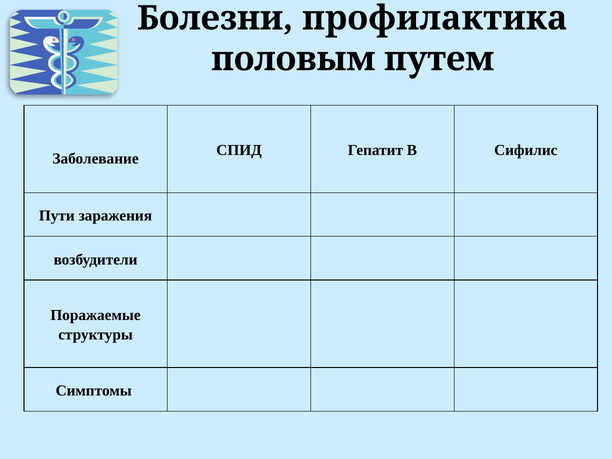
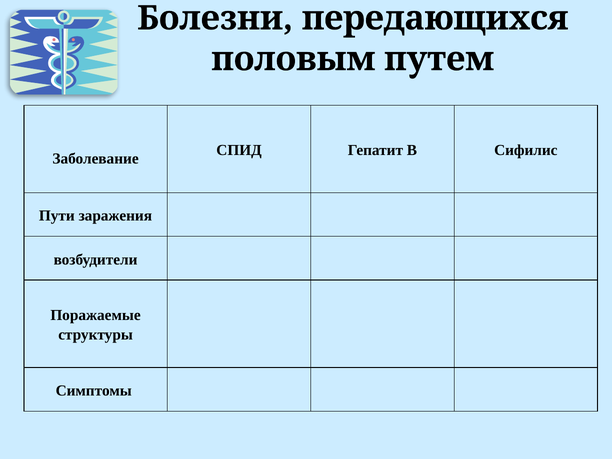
профилактика: профилактика -> передающихся (435, 18)
